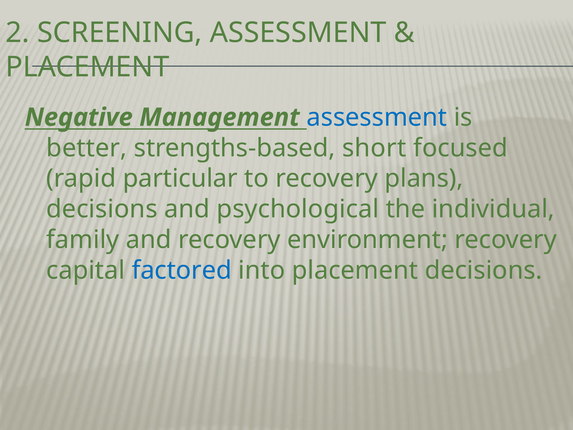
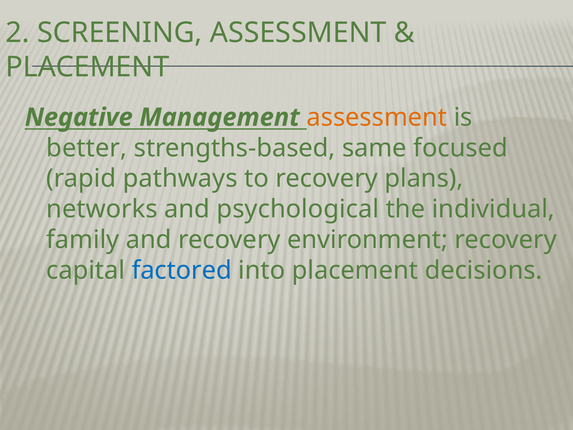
assessment colour: blue -> orange (377, 117)
short: short -> same (374, 148)
particular: particular -> pathways (180, 178)
decisions: decisions -> networks (102, 209)
